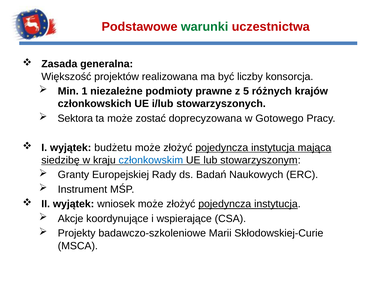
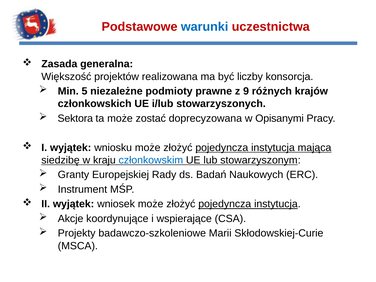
warunki colour: green -> blue (205, 27)
1: 1 -> 5 (85, 91)
5: 5 -> 9 (246, 91)
Gotowego: Gotowego -> Opisanymi (280, 118)
budżetu: budżetu -> wniosku (113, 148)
